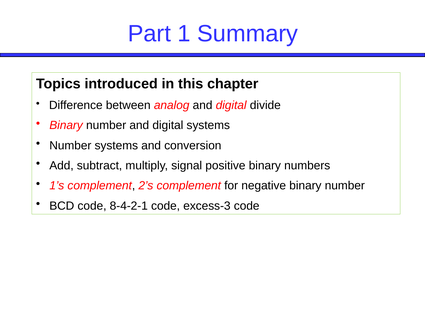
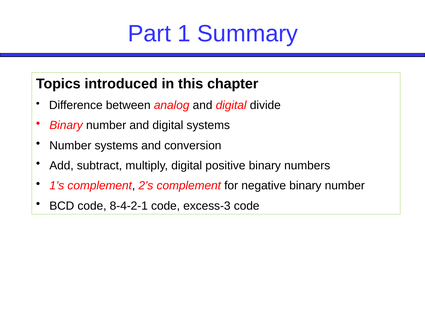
multiply signal: signal -> digital (187, 165)
